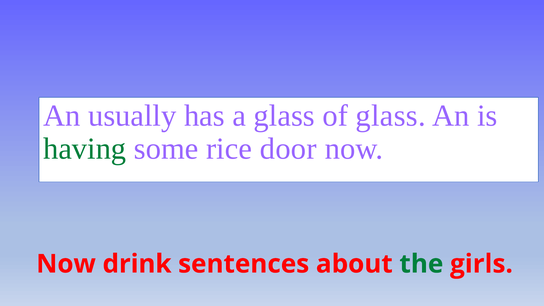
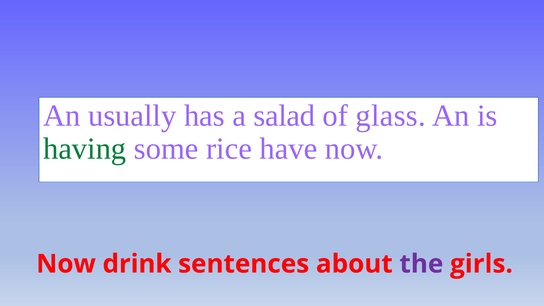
a glass: glass -> salad (284, 116)
door: door -> have (288, 149)
the colour: green -> purple (421, 264)
